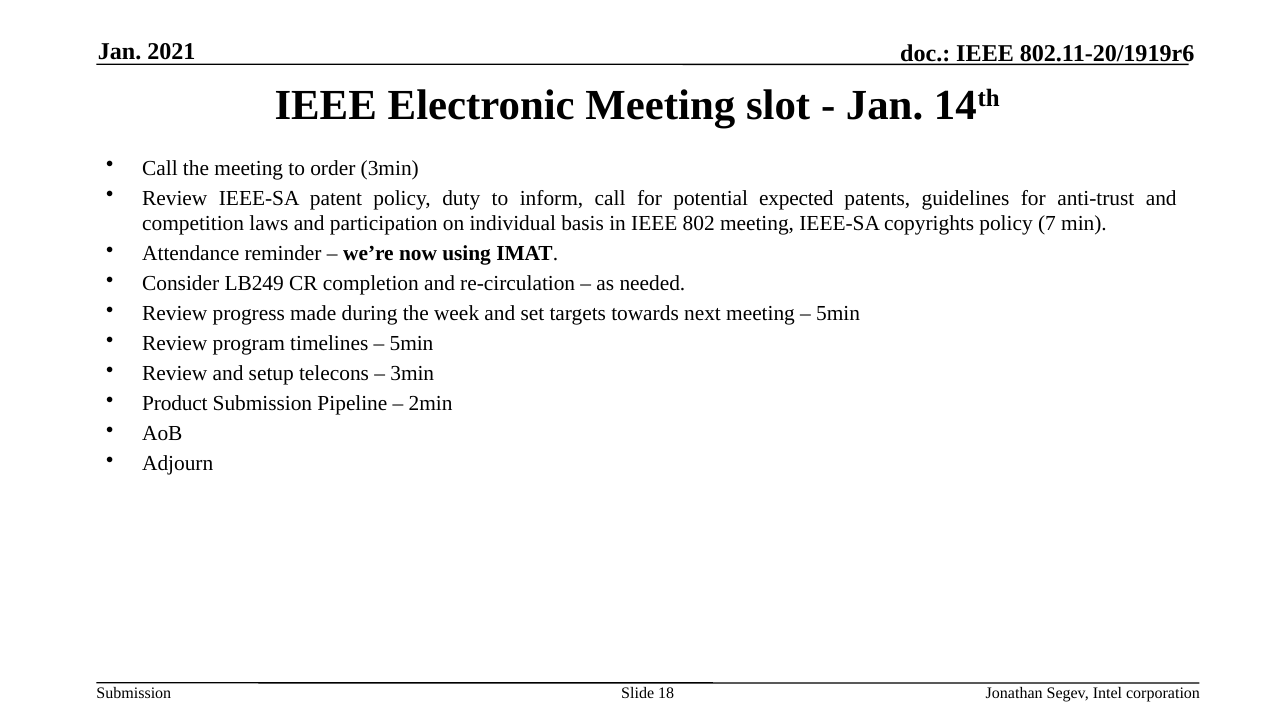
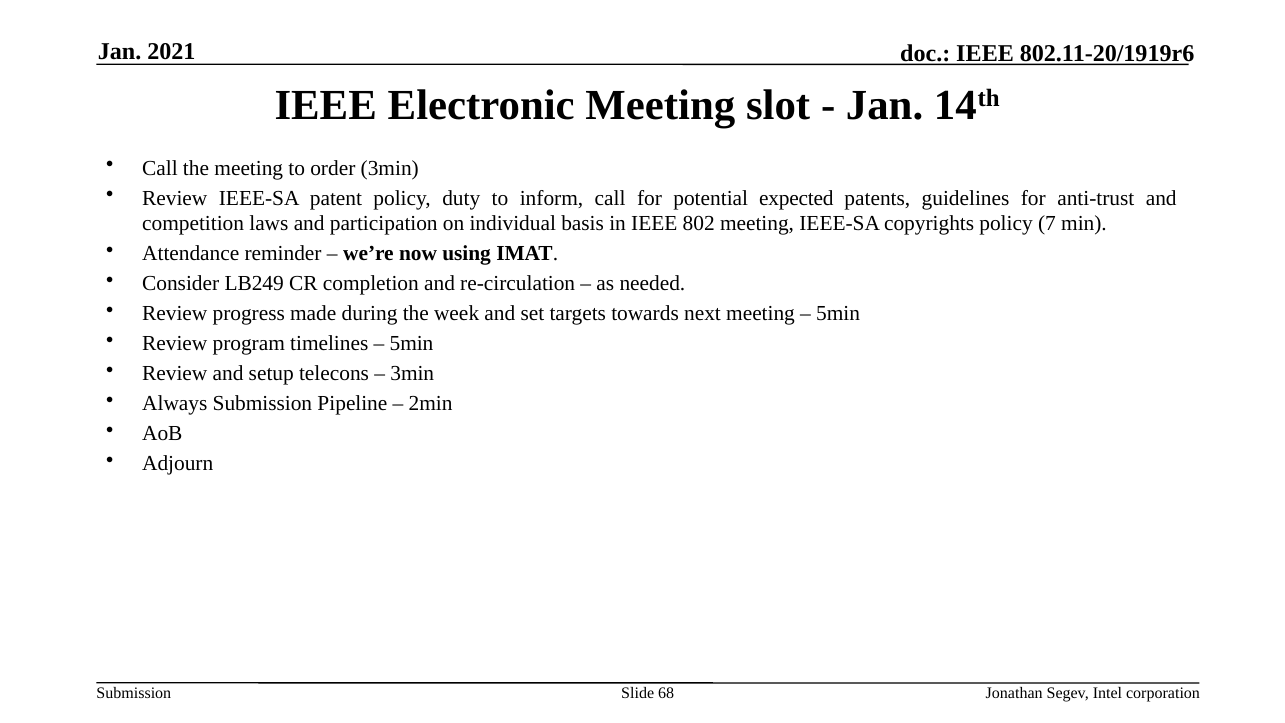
Product: Product -> Always (175, 404)
18: 18 -> 68 (666, 693)
